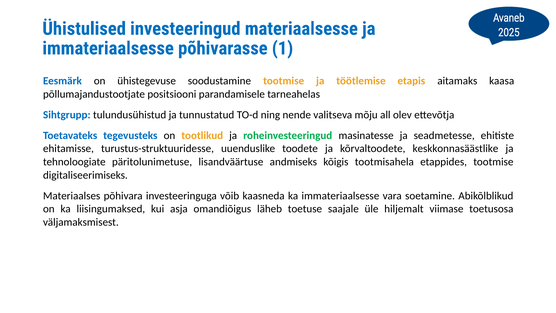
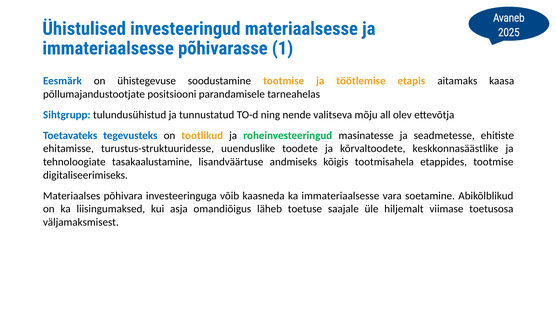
päritolunimetuse: päritolunimetuse -> tasakaalustamine (152, 162)
